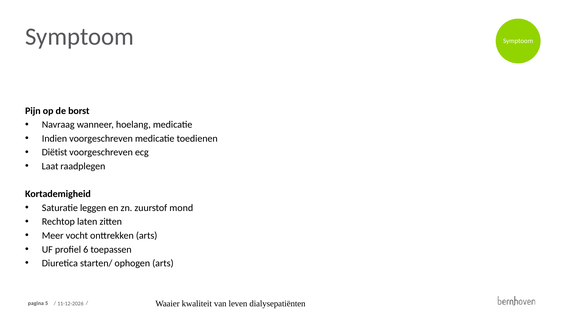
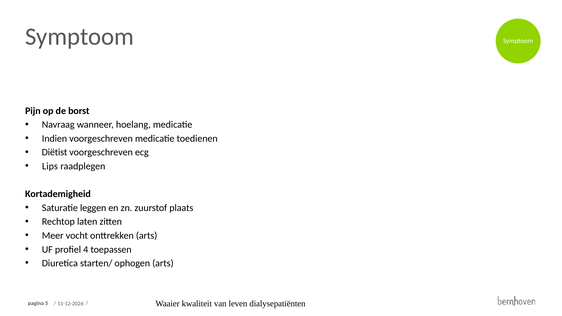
Laat: Laat -> Lips (50, 166)
mond: mond -> plaats (181, 208)
6: 6 -> 4 (86, 250)
